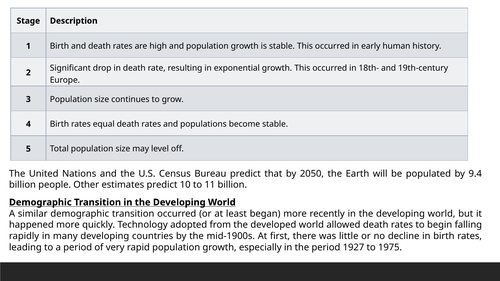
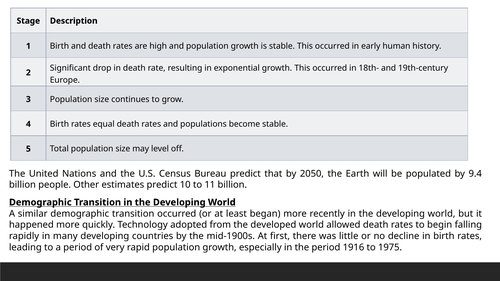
1927: 1927 -> 1916 (353, 248)
